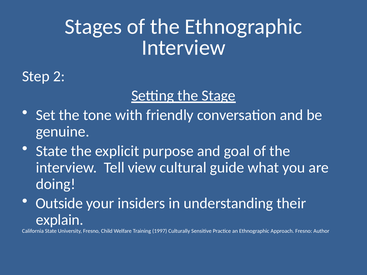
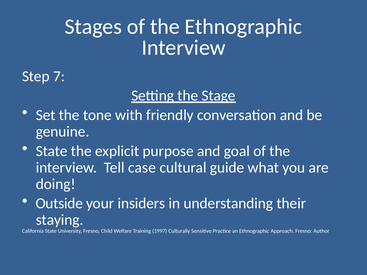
2: 2 -> 7 (59, 76)
view: view -> case (142, 168)
explain: explain -> staying (60, 220)
